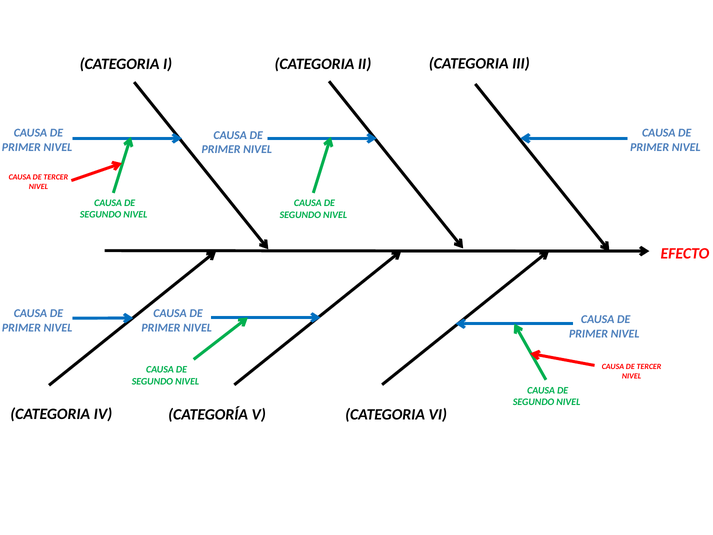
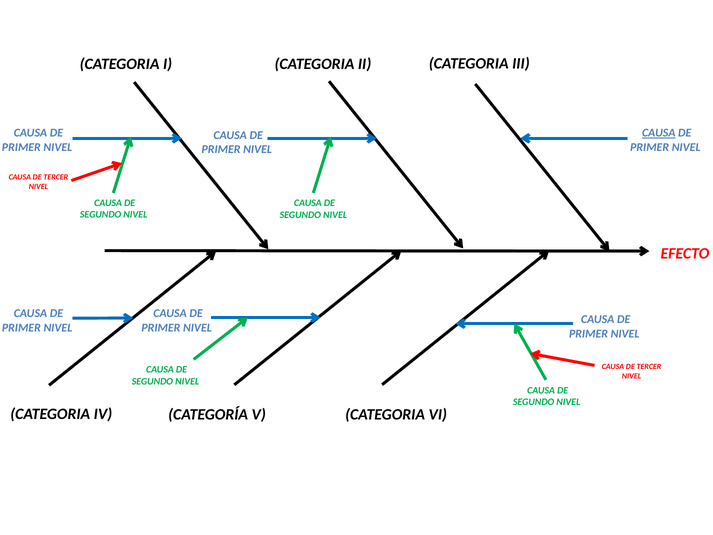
CAUSA underline: none -> present (659, 133)
